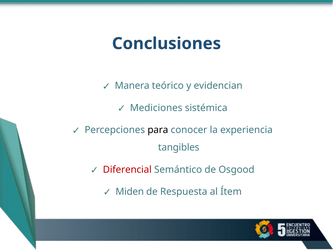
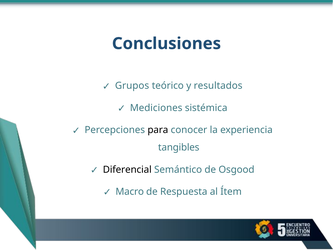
Manera: Manera -> Grupos (132, 86)
evidencian: evidencian -> resultados (218, 86)
Diferencial colour: red -> black (127, 169)
Miden: Miden -> Macro (130, 192)
